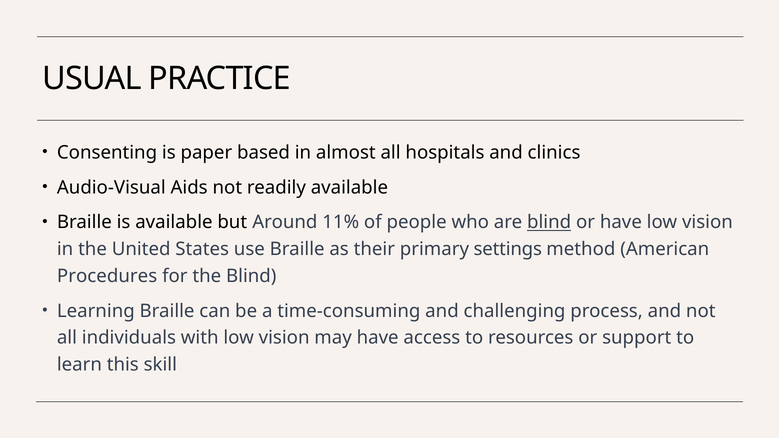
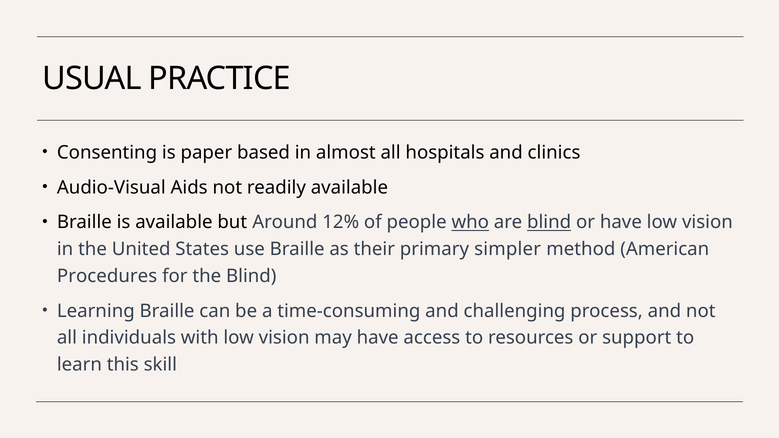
11%: 11% -> 12% (341, 222)
who underline: none -> present (470, 222)
settings: settings -> simpler (508, 249)
